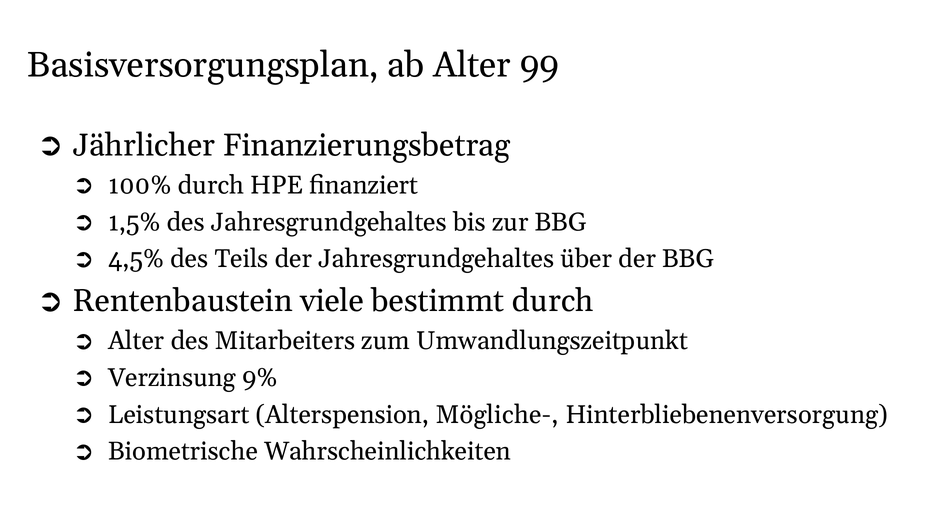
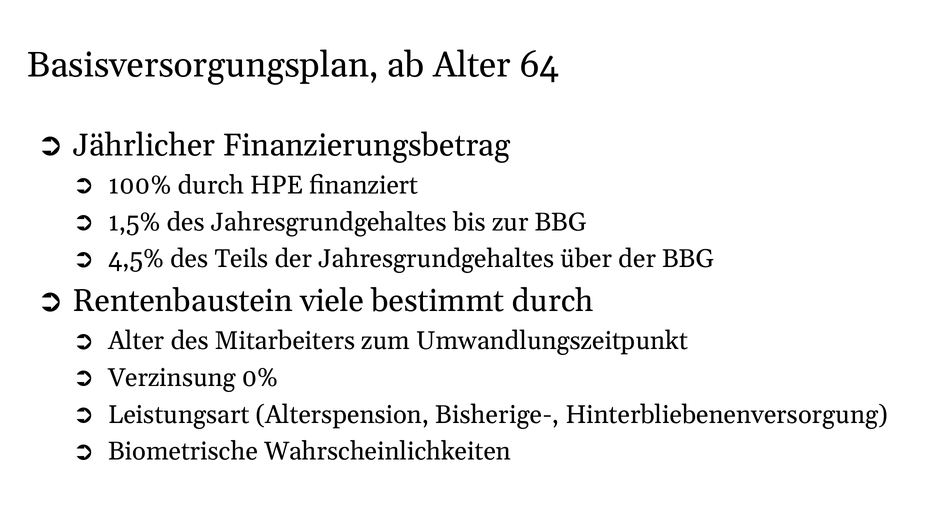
99: 99 -> 64 (539, 65)
9%: 9% -> 0% (260, 378)
Mögliche-: Mögliche- -> Bisherige- (497, 415)
